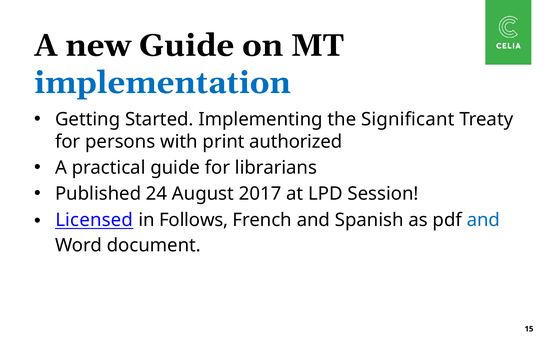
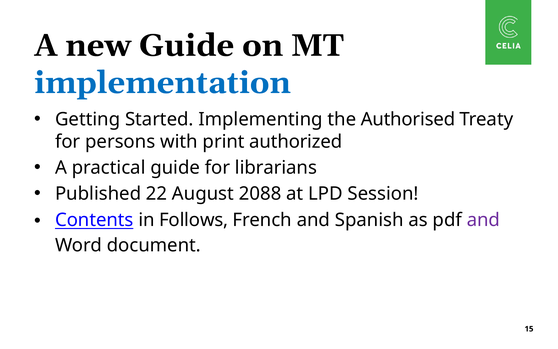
Significant: Significant -> Authorised (408, 119)
24: 24 -> 22 (157, 194)
2017: 2017 -> 2088 (260, 194)
Licensed: Licensed -> Contents (94, 220)
and colour: blue -> purple (483, 220)
